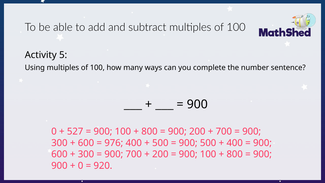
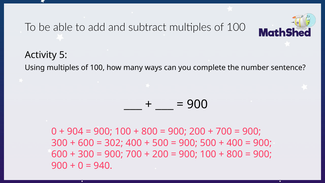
527: 527 -> 904 (75, 131)
976: 976 -> 302 (114, 143)
920: 920 -> 940 (103, 166)
